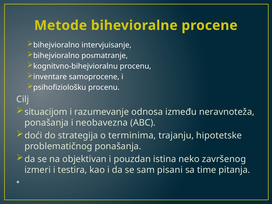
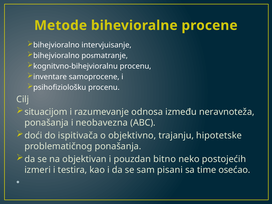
strategija: strategija -> ispitivača (78, 135)
terminima: terminima -> objektivno (132, 135)
istina: istina -> bitno (165, 159)
završenog: završenog -> postojećih (224, 159)
pitanja: pitanja -> osećao (234, 170)
